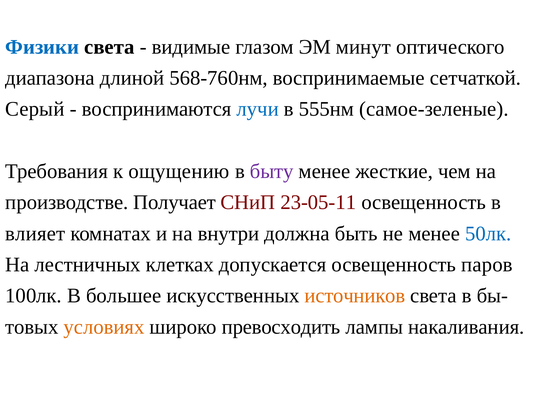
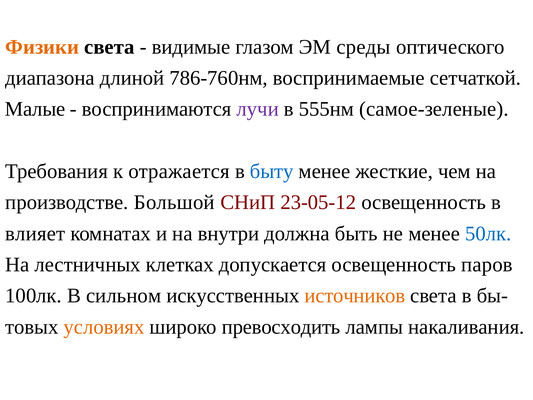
Физики colour: blue -> orange (42, 47)
минут: минут -> среды (363, 47)
568-760нм: 568-760нм -> 786-760нм (219, 78)
Серый: Серый -> Малые (35, 109)
лучи colour: blue -> purple (258, 109)
ощущению: ощущению -> отражается (179, 171)
быту colour: purple -> blue (272, 171)
Получает: Получает -> Большой (174, 202)
23-05-11: 23-05-11 -> 23-05-12 (318, 202)
большее: большее -> сильном (124, 296)
